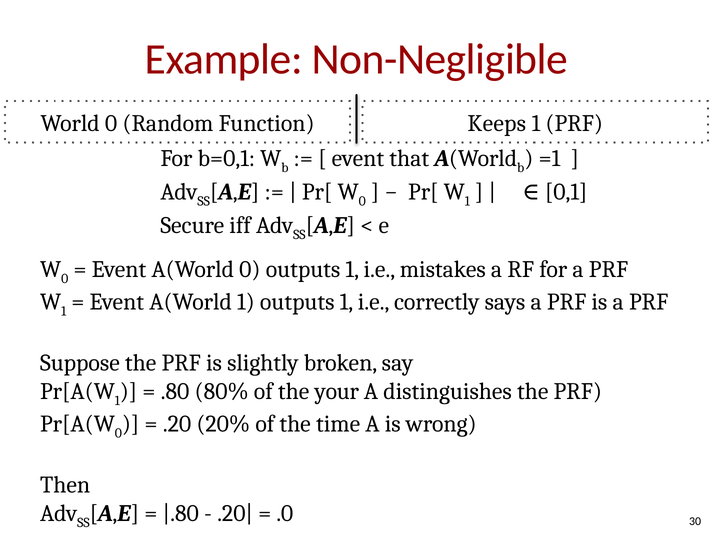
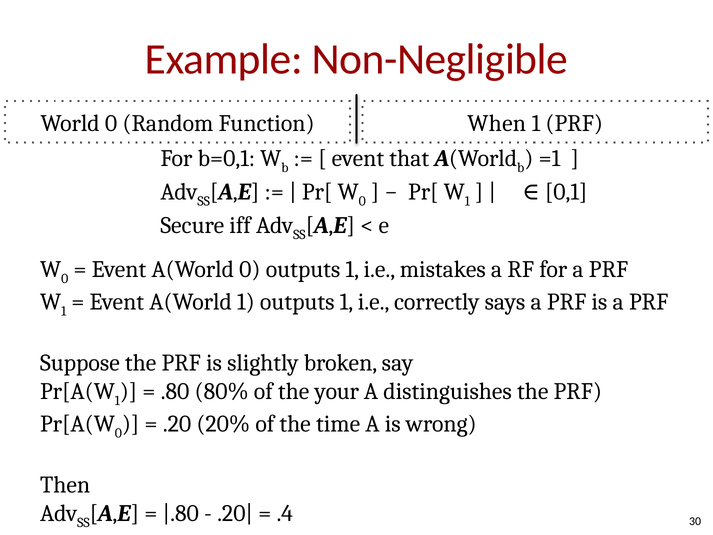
Keeps: Keeps -> When (497, 123)
.0: .0 -> .4 (285, 513)
